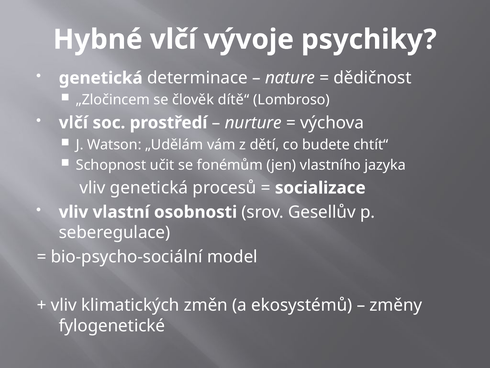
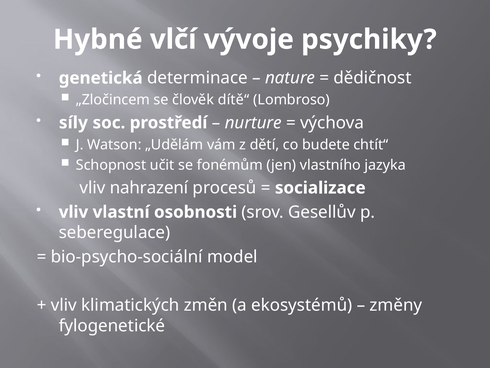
vlčí: vlčí -> síly (73, 123)
vliv genetická: genetická -> nahrazení (149, 188)
